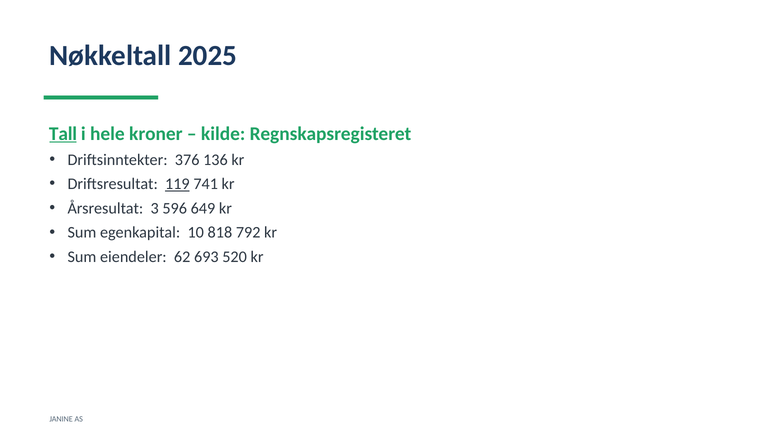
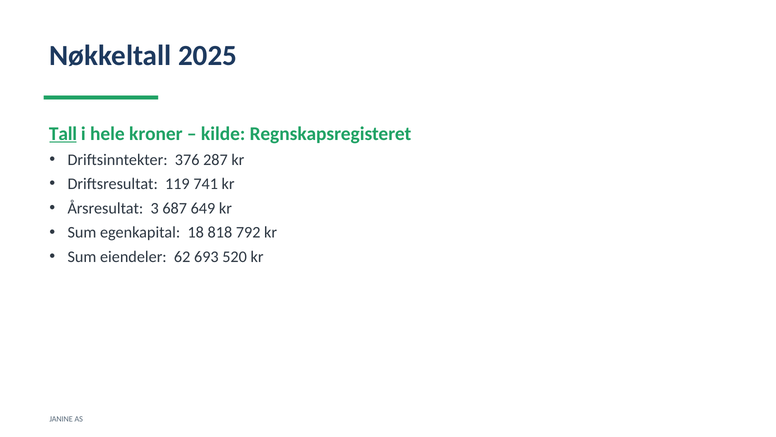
136: 136 -> 287 (215, 160)
119 underline: present -> none (177, 184)
596: 596 -> 687 (175, 208)
10: 10 -> 18 (196, 232)
